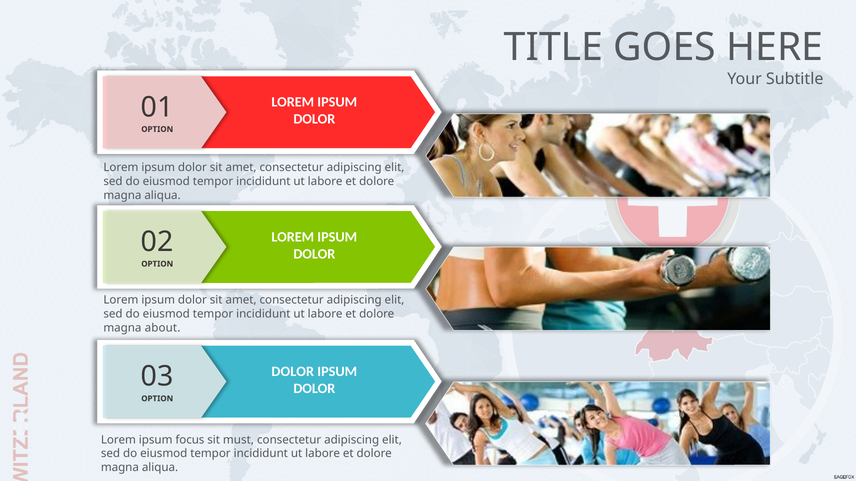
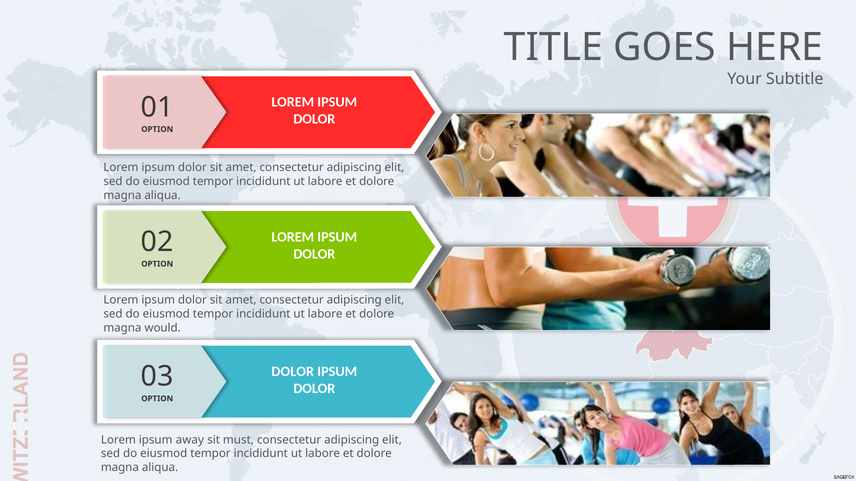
about: about -> would (163, 328)
focus: focus -> away (190, 440)
